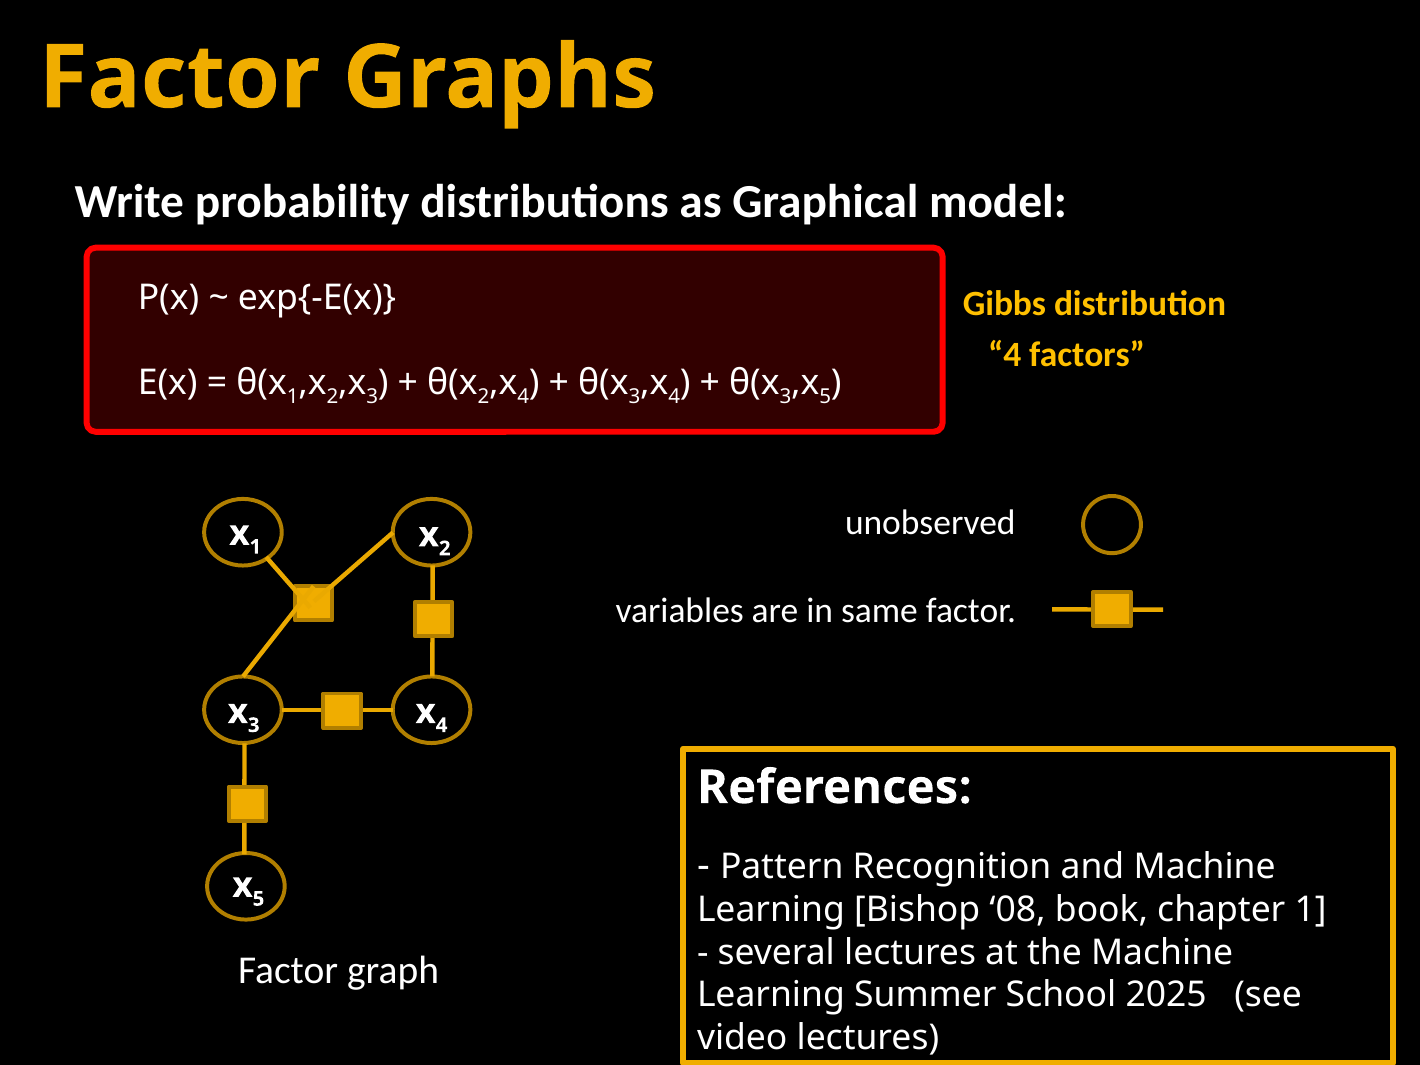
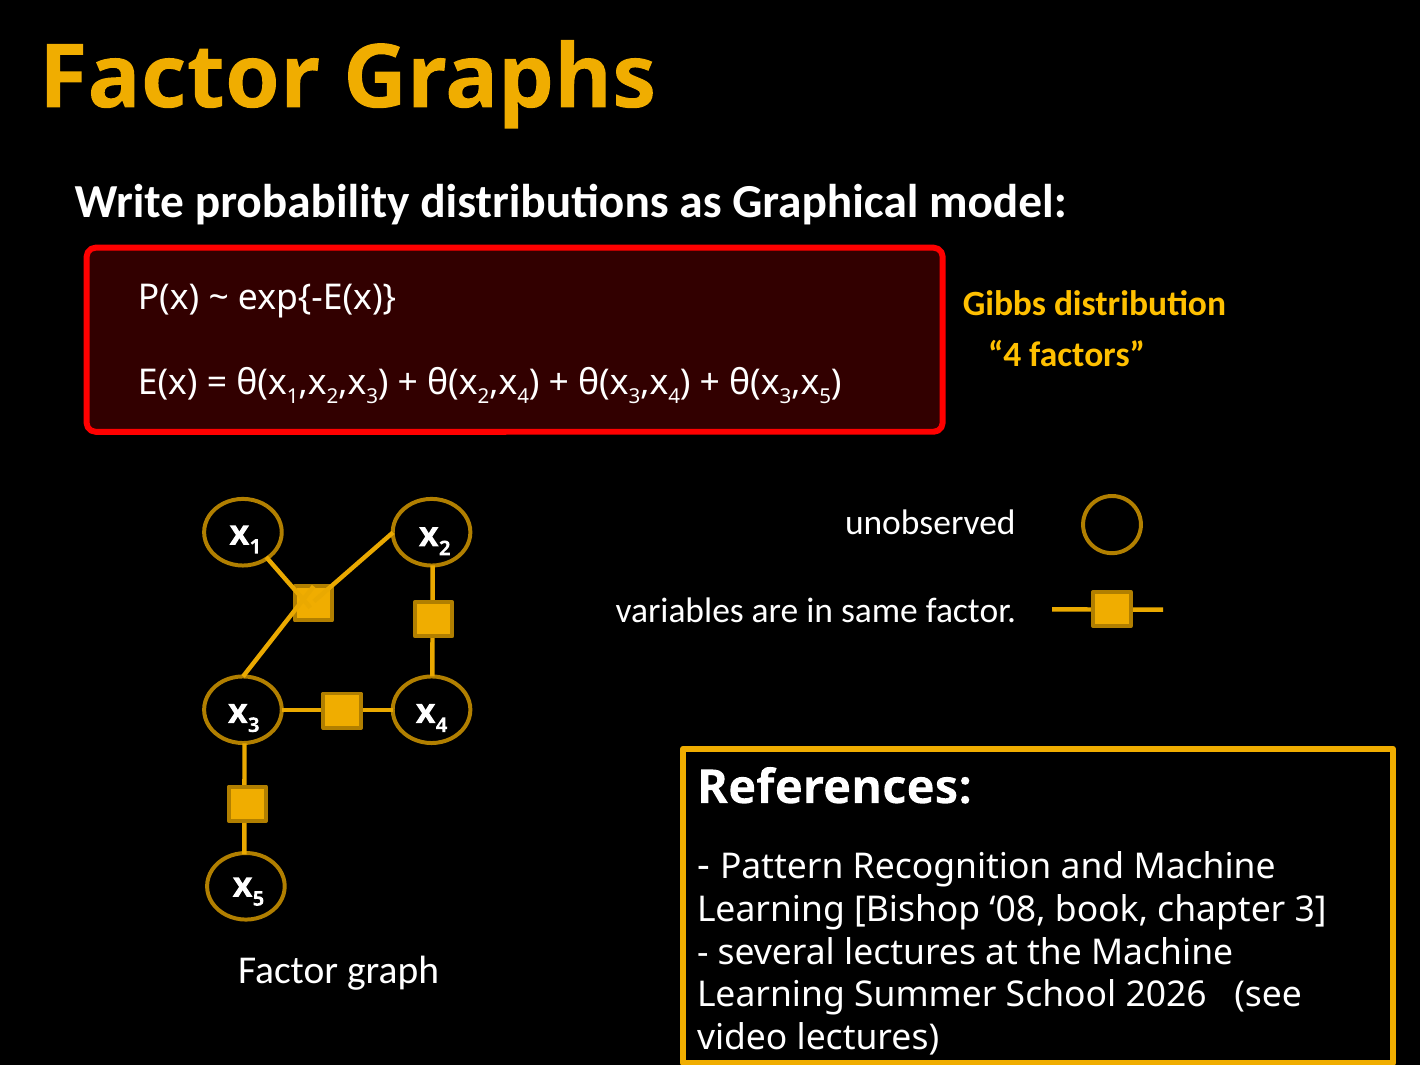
chapter 1: 1 -> 3 (1311, 910)
2025: 2025 -> 2026 (1166, 995)
